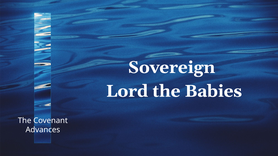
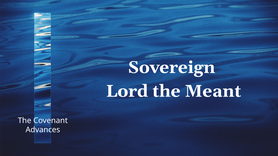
Babies: Babies -> Meant (213, 91)
